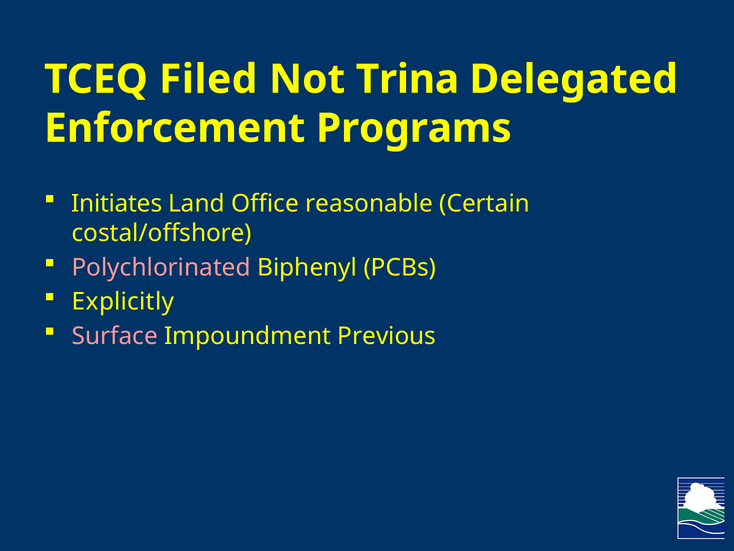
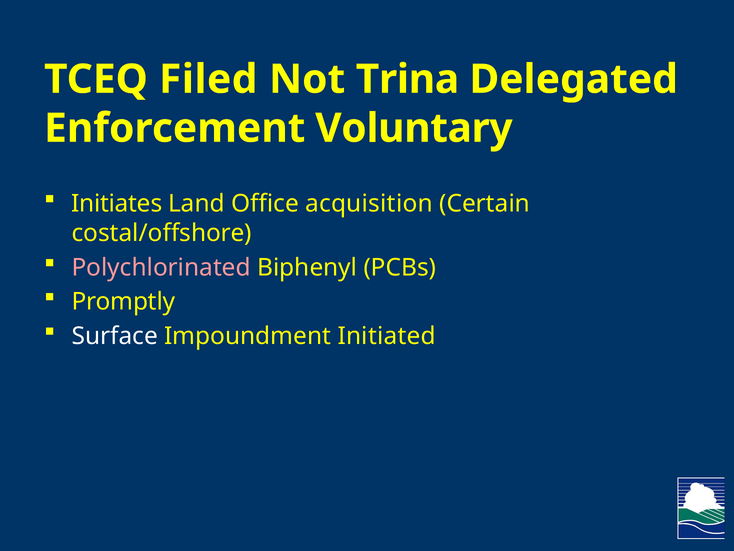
Programs: Programs -> Voluntary (414, 128)
reasonable: reasonable -> acquisition (369, 204)
Explicitly: Explicitly -> Promptly (123, 301)
Surface colour: pink -> white (115, 336)
Previous: Previous -> Initiated (387, 336)
